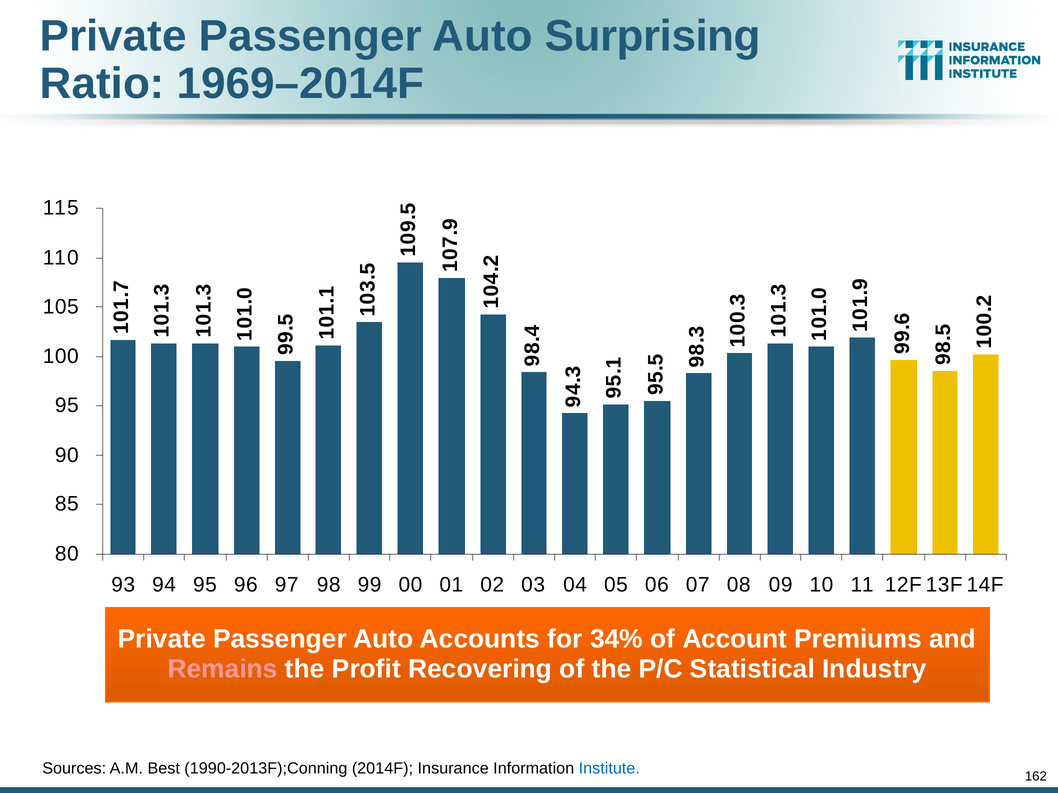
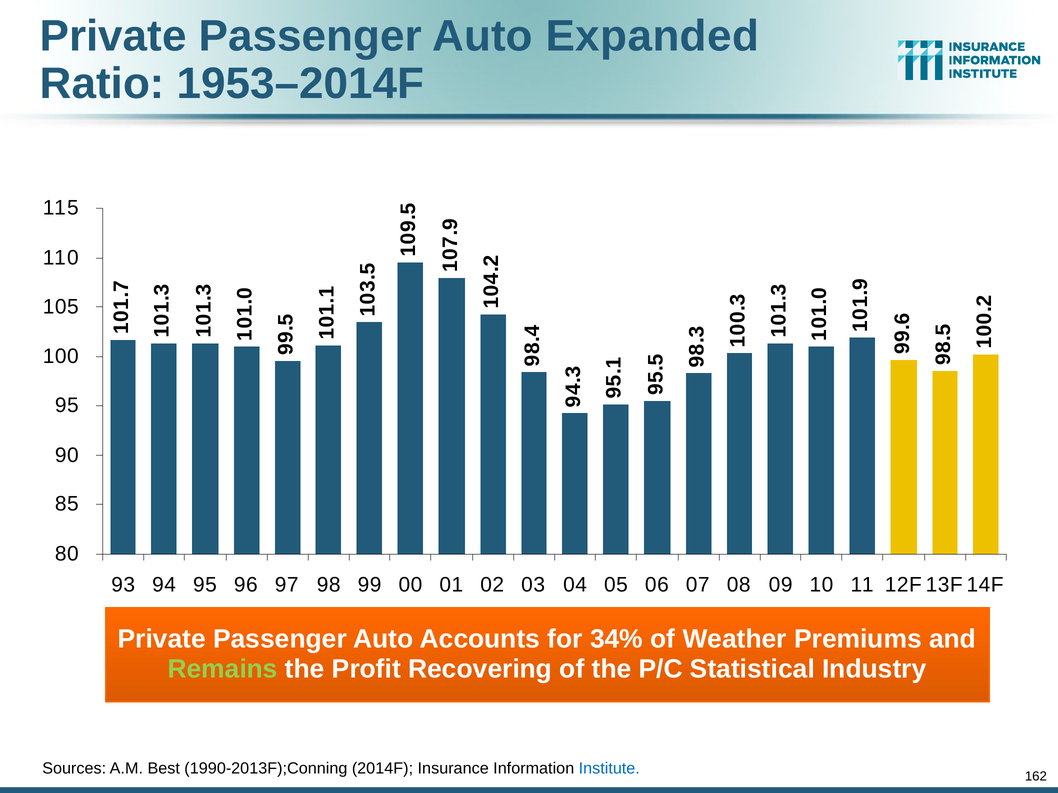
Surprising: Surprising -> Expanded (652, 36)
1969–2014F: 1969–2014F -> 1953–2014F (301, 84)
Account: Account -> Weather (735, 639)
Remains colour: pink -> light green (223, 670)
